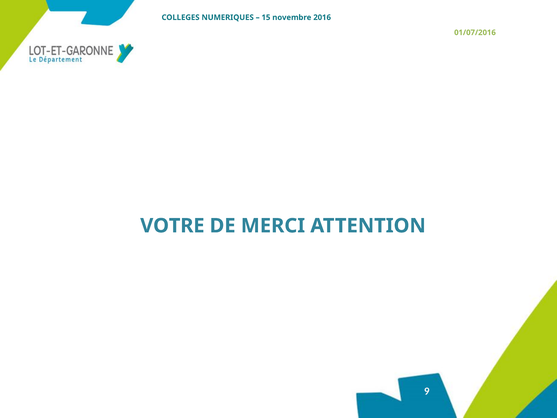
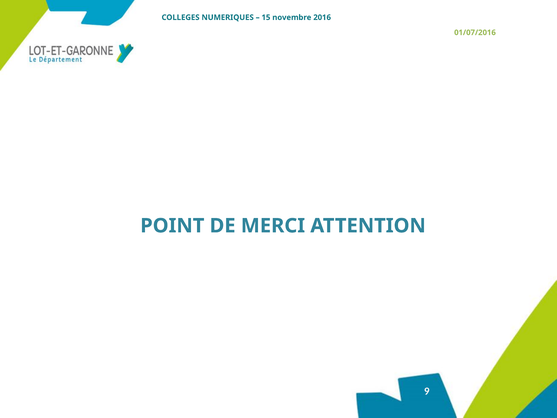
VOTRE: VOTRE -> POINT (172, 226)
